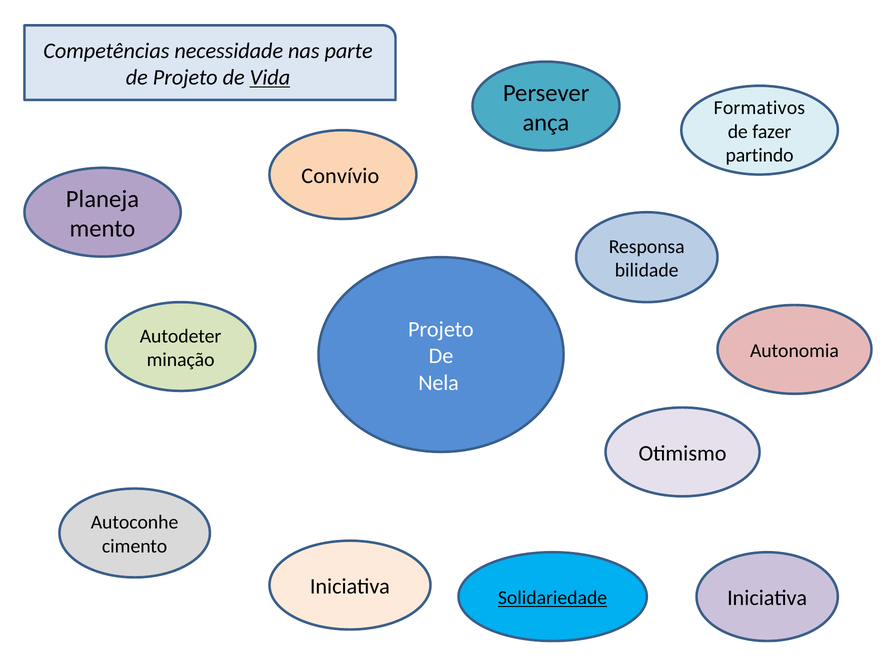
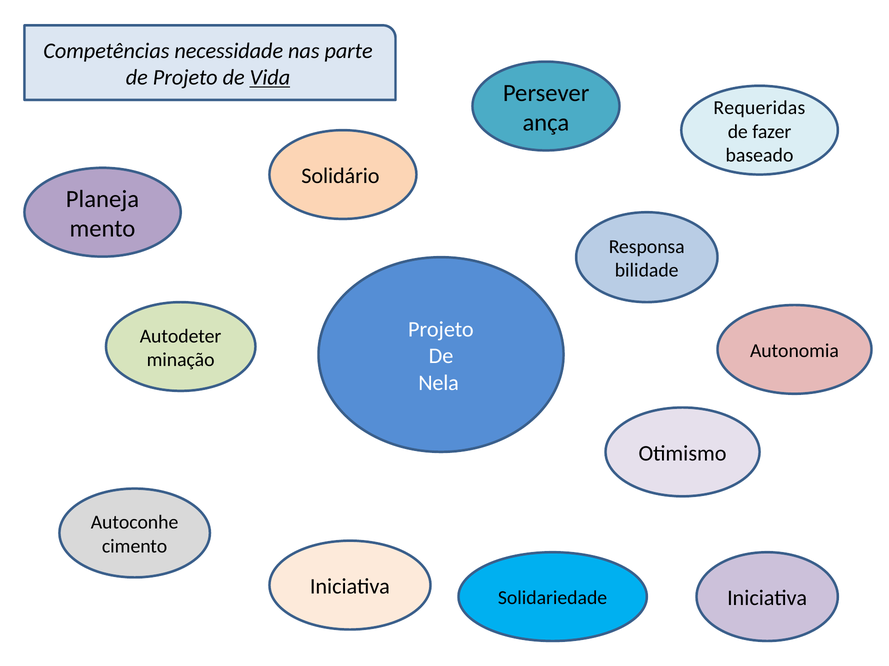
Formativos: Formativos -> Requeridas (759, 108)
partindo: partindo -> baseado (759, 155)
Convívio: Convívio -> Solidário (340, 176)
Solidariedade underline: present -> none (553, 599)
